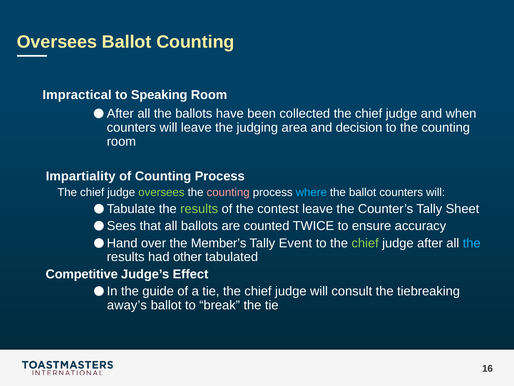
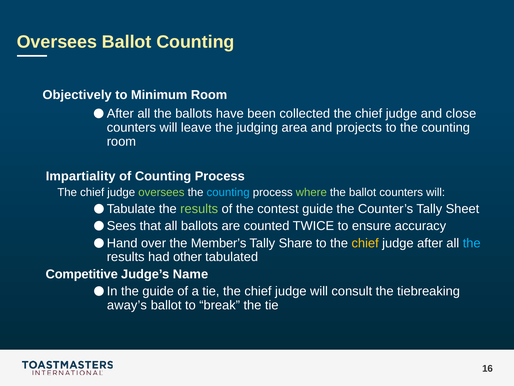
Impractical: Impractical -> Objectively (77, 95)
Speaking: Speaking -> Minimum (159, 95)
when: when -> close (461, 113)
decision: decision -> projects (359, 127)
counting colour: pink -> light blue (228, 192)
where colour: light blue -> light green (311, 192)
contest leave: leave -> guide (318, 209)
Event: Event -> Share (296, 243)
chief colour: light green -> yellow (365, 243)
Effect: Effect -> Name (190, 274)
